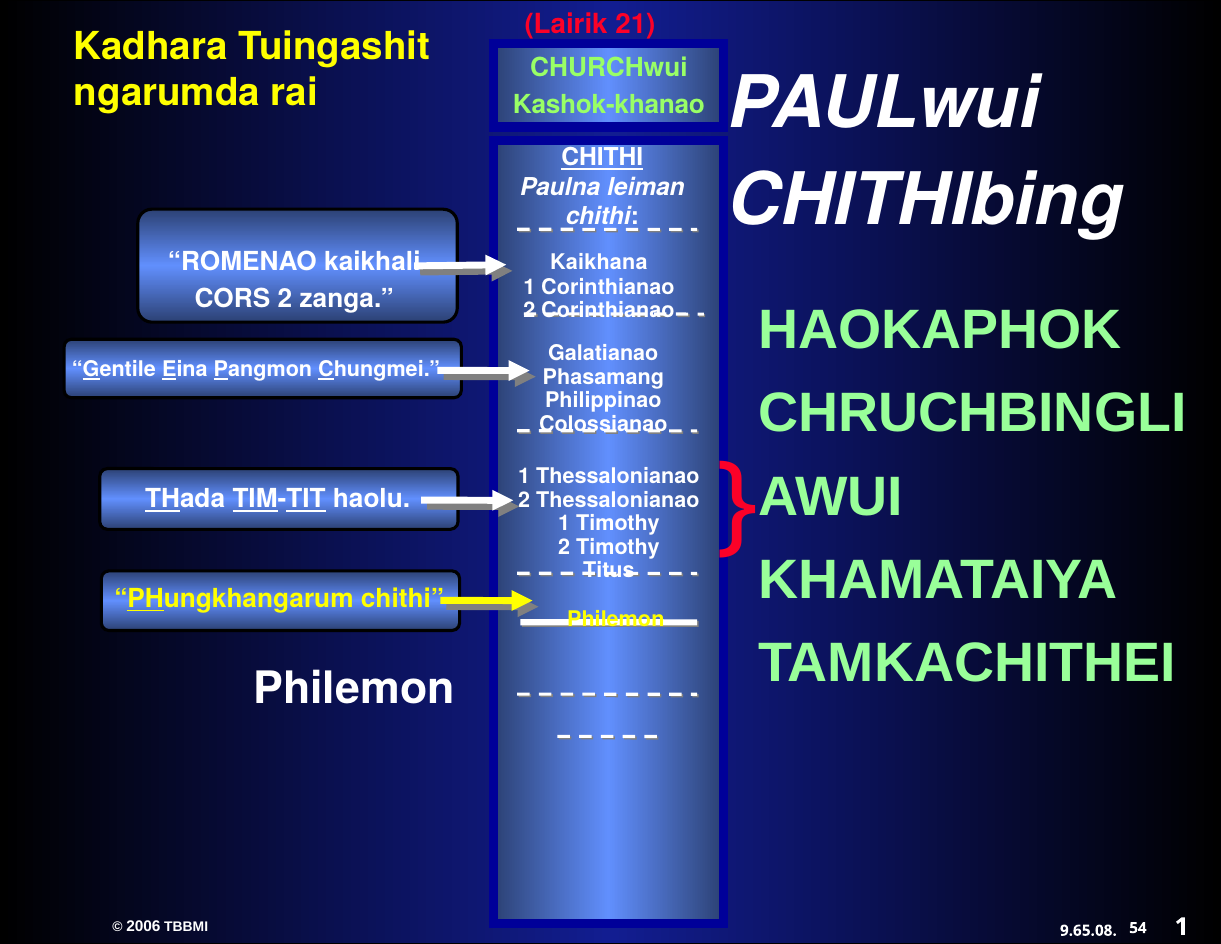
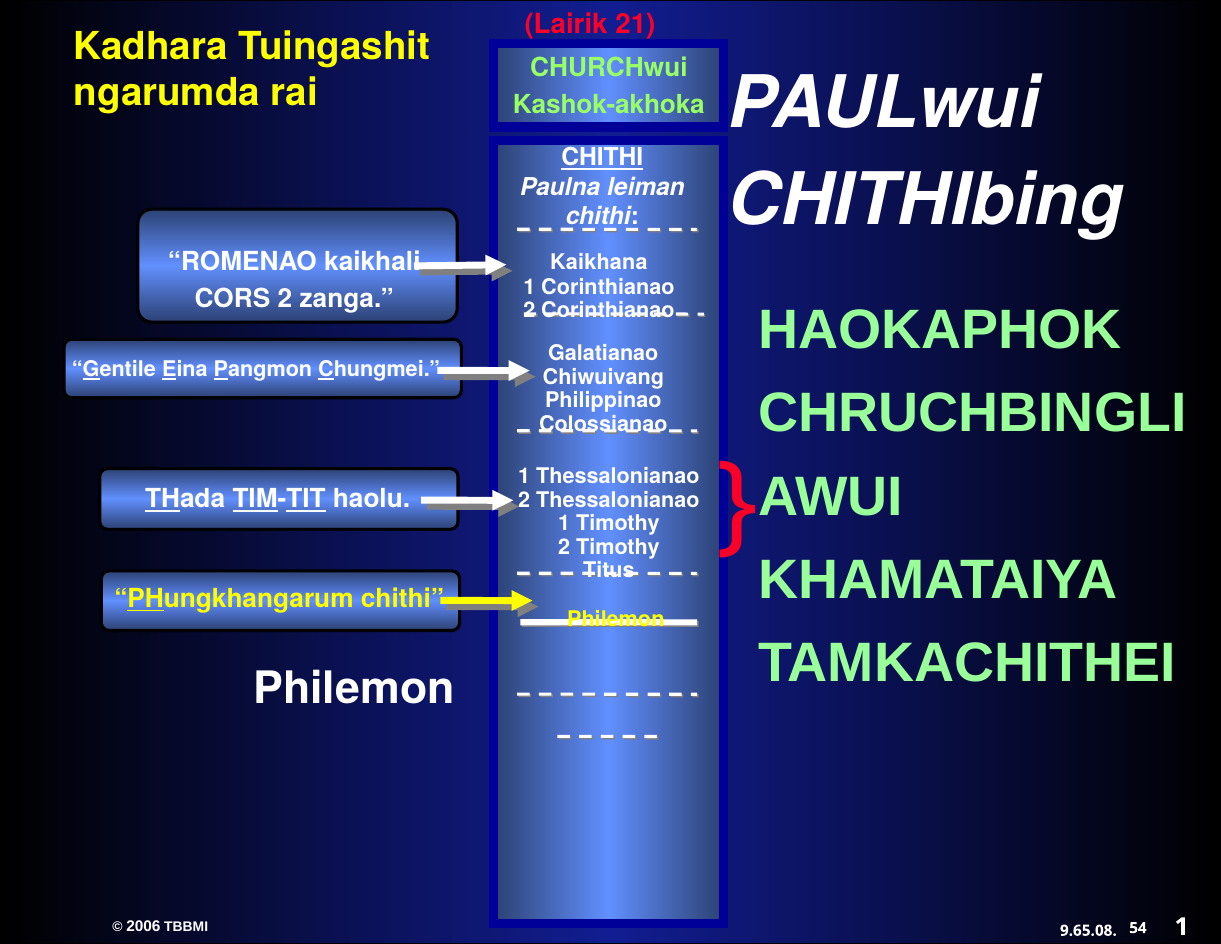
Kashok-khanao: Kashok-khanao -> Kashok-akhoka (609, 105)
Phasamang: Phasamang -> Chiwuivang (603, 377)
